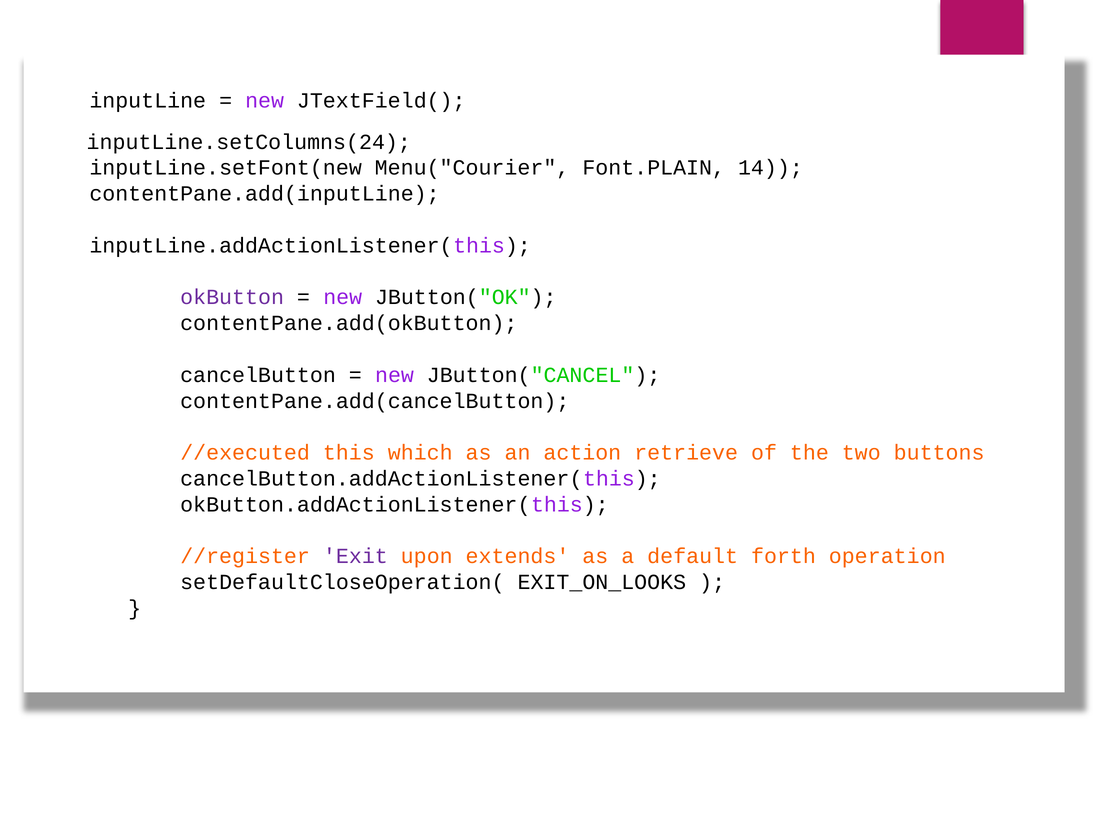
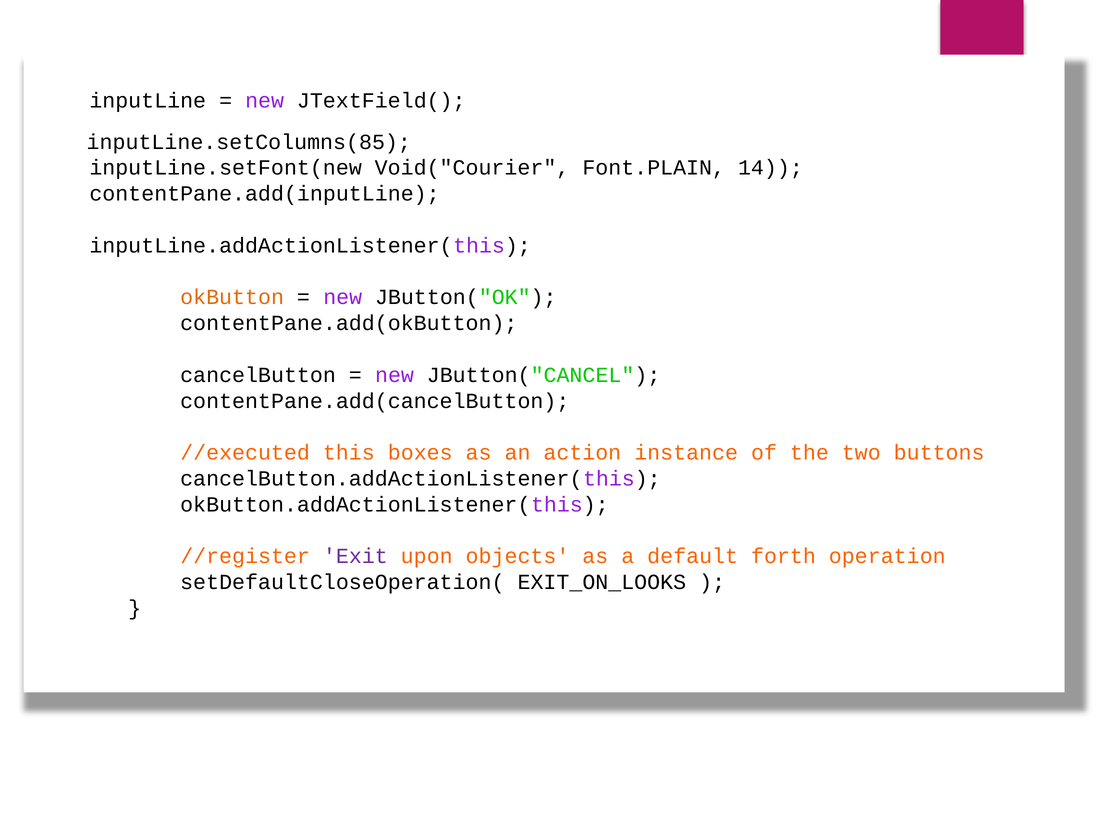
inputLine.setColumns(24: inputLine.setColumns(24 -> inputLine.setColumns(85 (249, 142)
Menu("Courier: Menu("Courier -> Void("Courier (472, 168)
okButton colour: purple -> orange (232, 297)
which: which -> boxes (420, 453)
retrieve: retrieve -> instance (686, 453)
extends: extends -> objects (517, 557)
